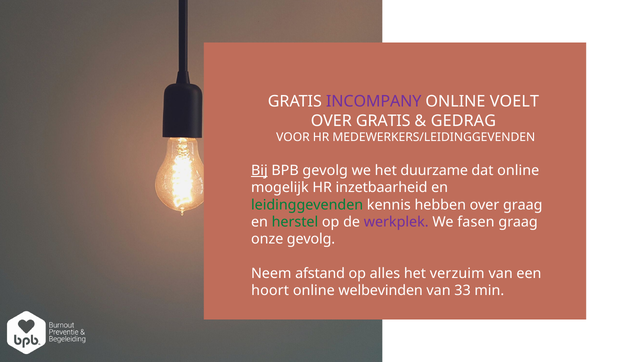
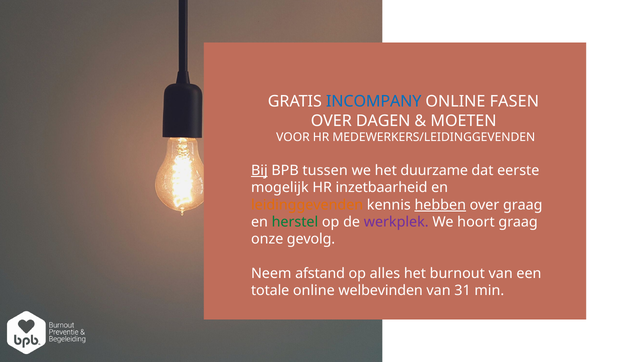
INCOMPANY colour: purple -> blue (374, 102)
VOELT: VOELT -> FASEN (514, 102)
OVER GRATIS: GRATIS -> DAGEN (383, 121)
GEDRAG: GEDRAG -> MOETEN (463, 121)
BPB gevolg: gevolg -> tussen (325, 171)
dat online: online -> eerste (518, 171)
leidinggevenden colour: green -> orange (307, 205)
hebben underline: none -> present (440, 205)
fasen: fasen -> hoort (476, 222)
verzuim: verzuim -> burnout (457, 274)
hoort: hoort -> totale (270, 291)
33: 33 -> 31 (463, 291)
